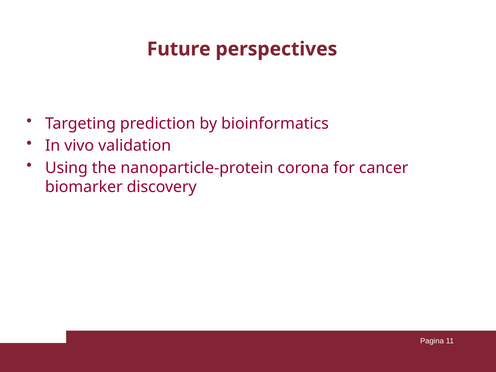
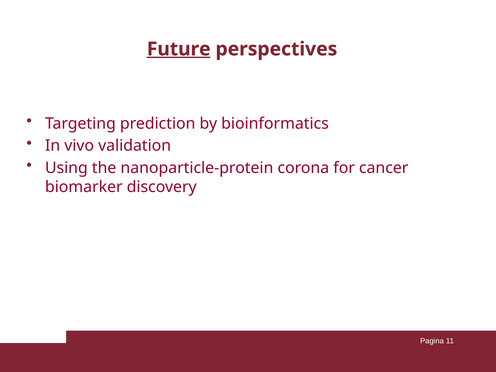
Future underline: none -> present (179, 49)
